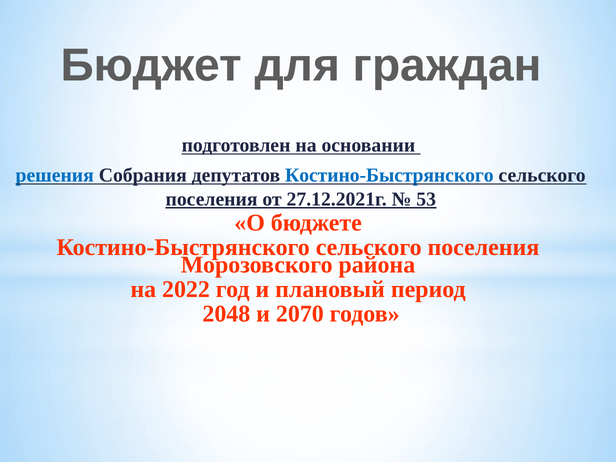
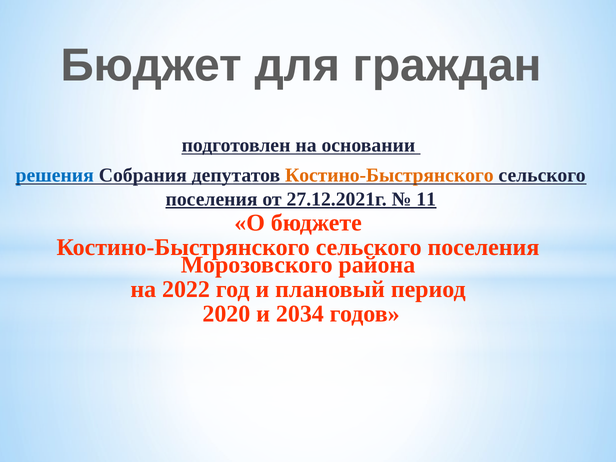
Костино-Быстрянского colour: blue -> orange (389, 175)
53: 53 -> 11 (426, 199)
2048: 2048 -> 2020 (226, 314)
2070: 2070 -> 2034 (300, 314)
